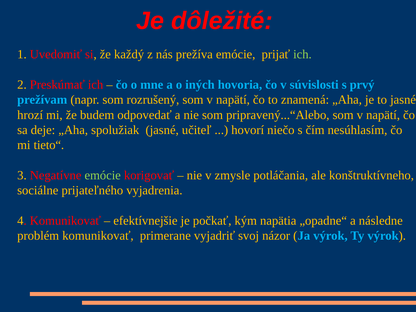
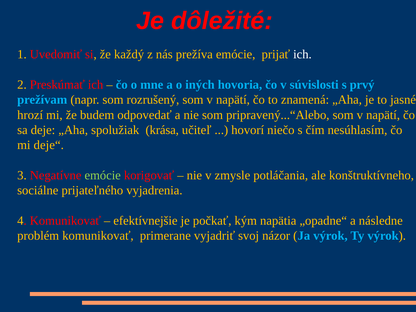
ich colour: light green -> white (302, 54)
spolužiak jasné: jasné -> krása (162, 130)
tieto“: tieto“ -> deje“ (49, 145)
